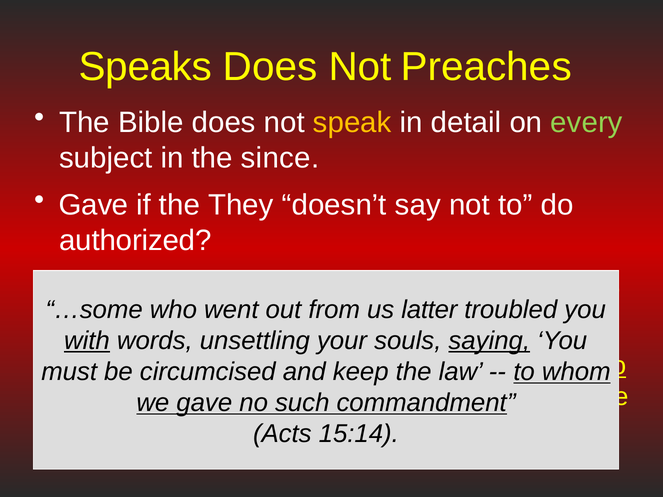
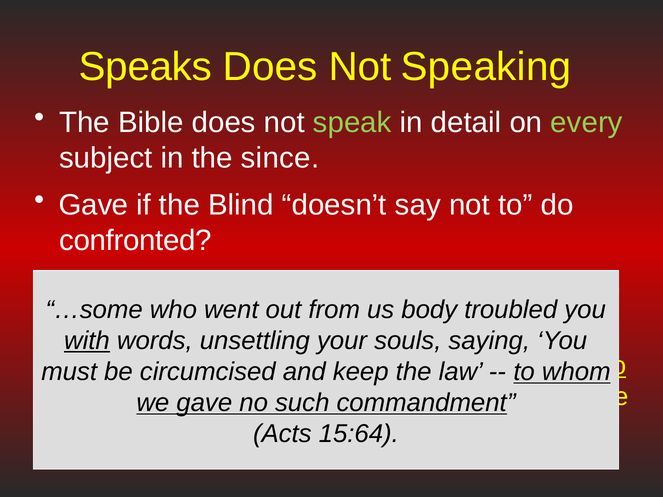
Preaches: Preaches -> Speaking (486, 67)
speak colour: yellow -> light green (352, 123)
They: They -> Blind (241, 205)
authorized: authorized -> confronted (135, 240)
latter: latter -> body (429, 310)
saying underline: present -> none (489, 341)
15:14: 15:14 -> 15:64 (359, 434)
